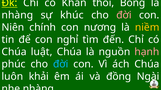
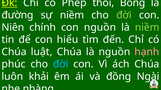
Khẩn: Khẩn -> Phép (74, 3)
nhàng: nhàng -> đường (17, 15)
sự khúc: khúc -> niềm (72, 15)
đời colour: pink -> light green (124, 15)
con nương: nương -> nguồn (100, 27)
niềm colour: yellow -> light green (147, 27)
nghỉ: nghỉ -> hiểu (68, 40)
